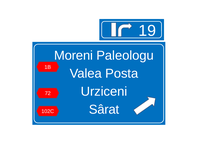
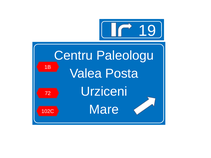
Moreni: Moreni -> Centru (73, 56)
Sârat: Sârat -> Mare (104, 110)
